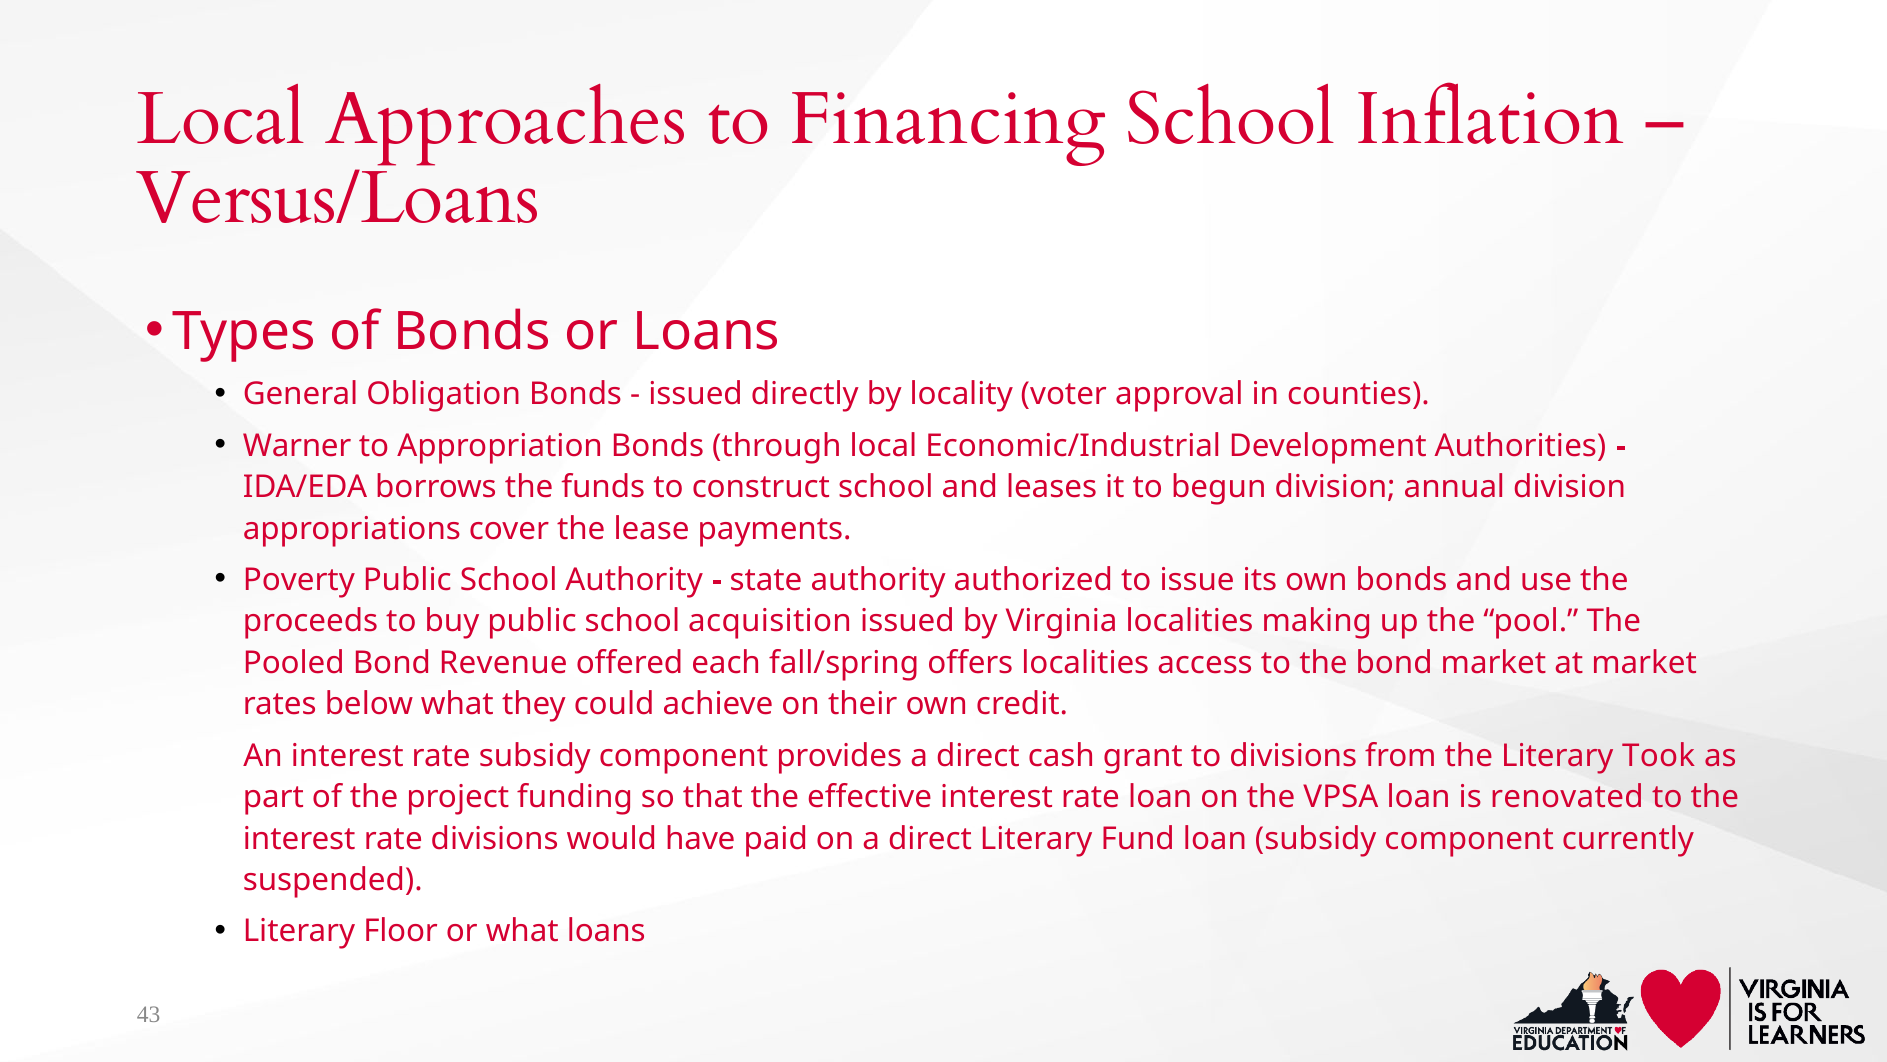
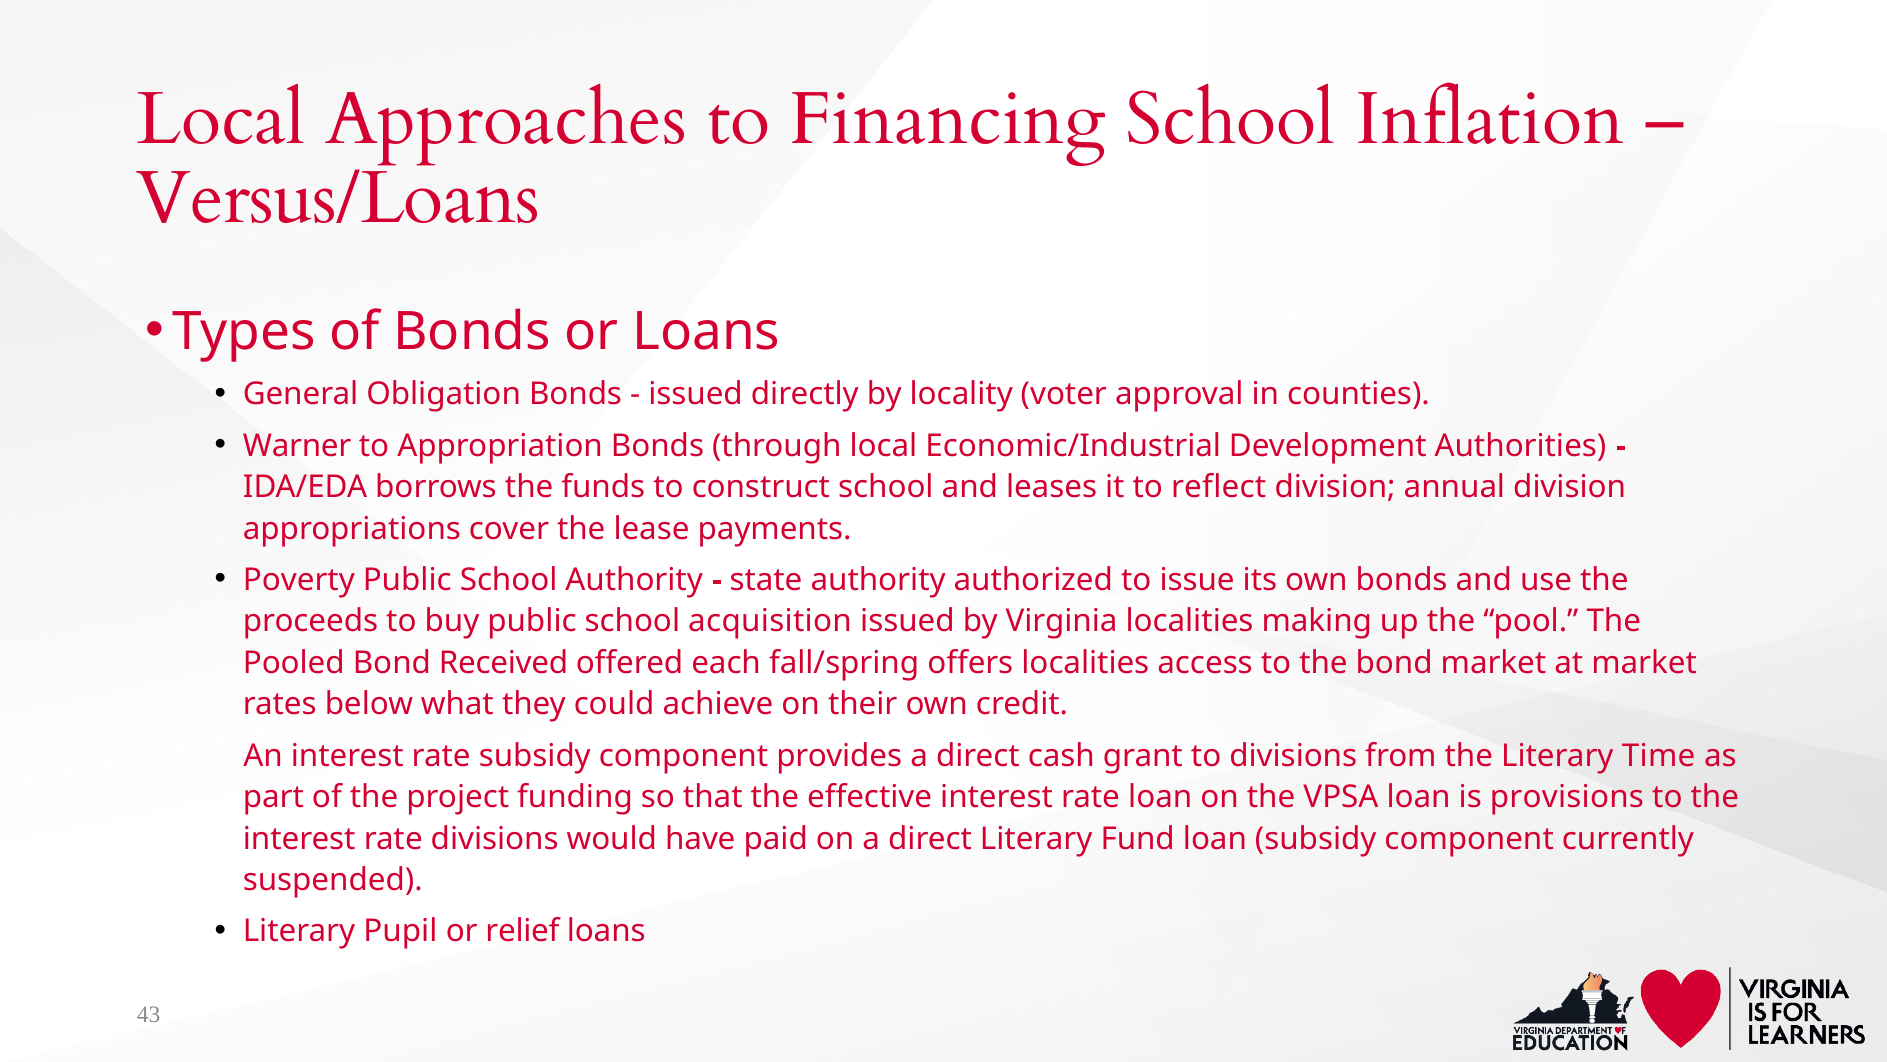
begun: begun -> reflect (1219, 487)
Revenue: Revenue -> Received (504, 663)
Took: Took -> Time (1659, 755)
renovated: renovated -> provisions (1567, 797)
Floor: Floor -> Pupil (400, 931)
or what: what -> relief (522, 931)
